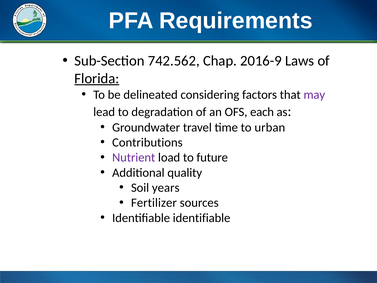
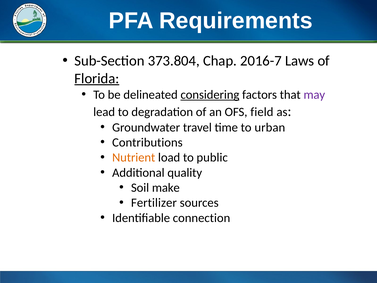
742.562: 742.562 -> 373.804 (174, 61)
2016-9: 2016-9 -> 2016-7 (261, 61)
considering underline: none -> present (210, 95)
each: each -> field (262, 112)
Nutrient colour: purple -> orange (134, 157)
future: future -> public (212, 157)
years: years -> make (166, 188)
Identifiable identifiable: identifiable -> connection (202, 218)
